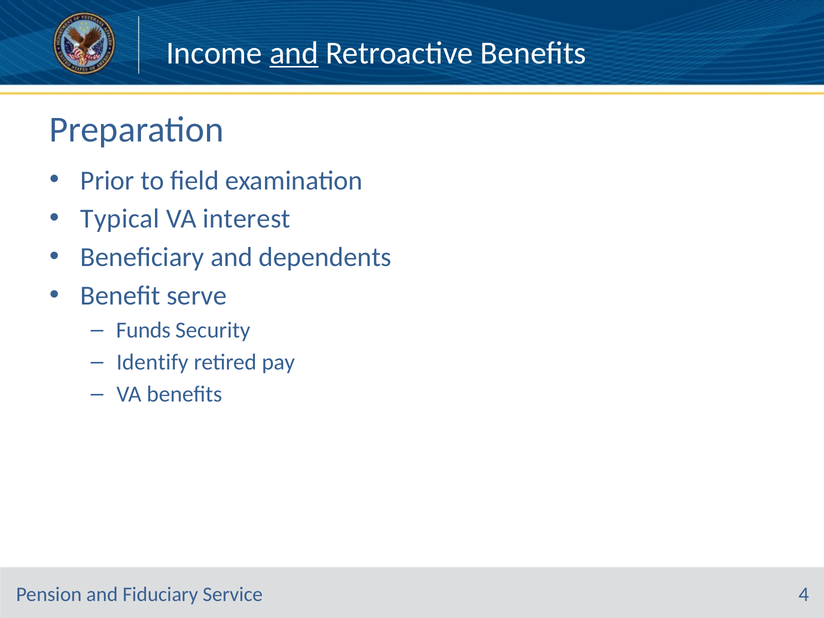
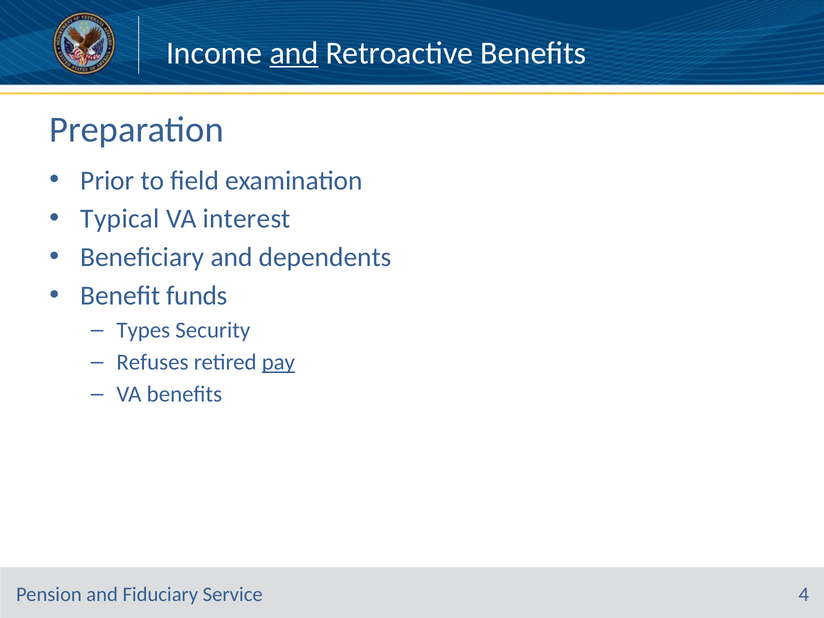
serve: serve -> funds (197, 296)
Funds: Funds -> Types (143, 330)
Identify: Identify -> Refuses (152, 362)
pay underline: none -> present (278, 362)
